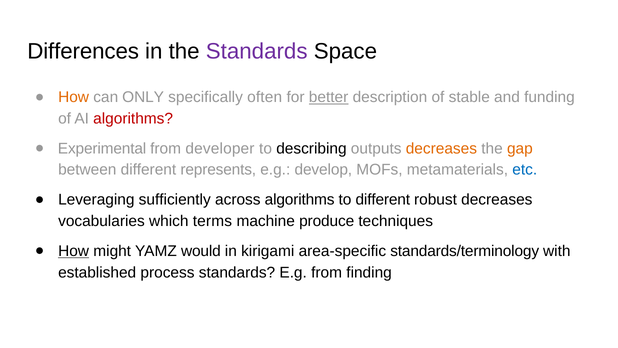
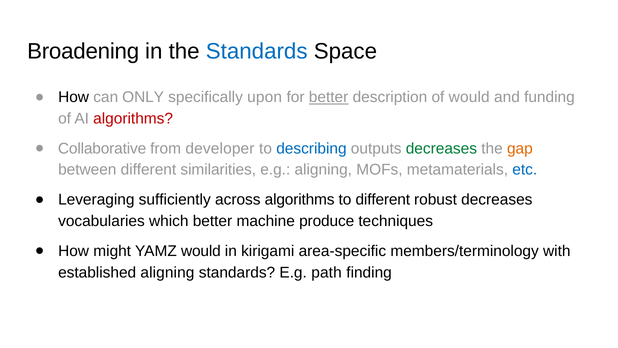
Differences: Differences -> Broadening (83, 51)
Standards colour: purple -> blue (257, 51)
How colour: orange -> black (74, 97)
often: often -> upon (265, 97)
of stable: stable -> would (469, 97)
Experimental: Experimental -> Collaborative (102, 148)
describing colour: black -> blue (311, 148)
decreases colour: orange -> green (441, 148)
represents: represents -> similarities (218, 170)
e.g develop: develop -> aligning (323, 170)
which terms: terms -> better (212, 221)
How underline: present -> none (74, 251)
standards/terminology: standards/terminology -> members/terminology (465, 251)
established process: process -> aligning (167, 272)
E.g from: from -> path (327, 272)
